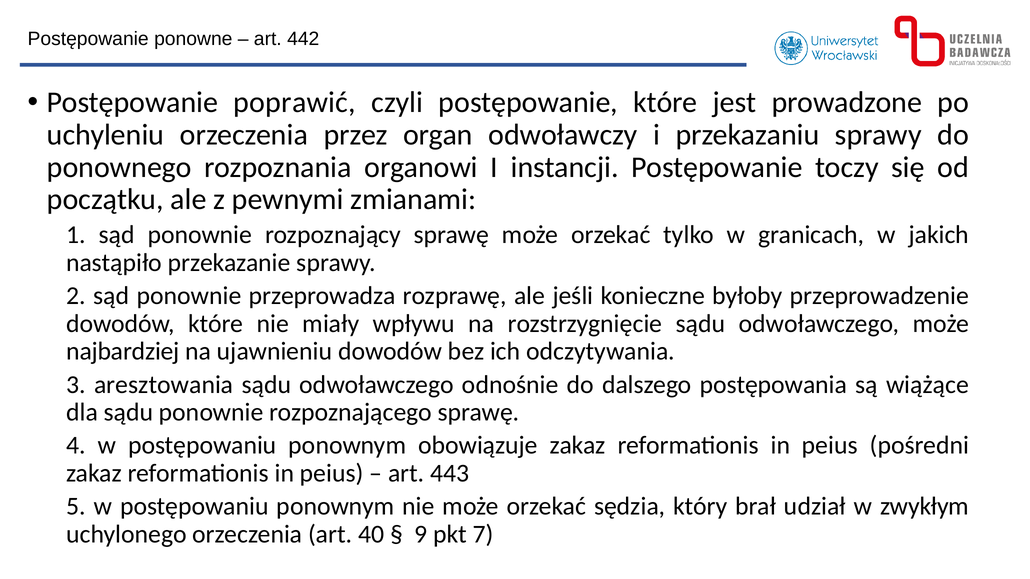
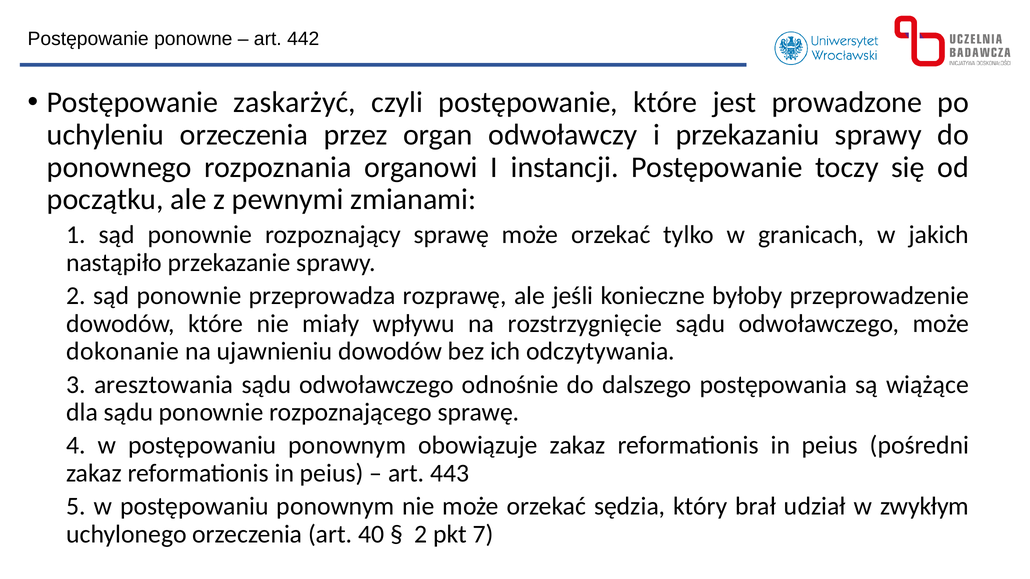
poprawić: poprawić -> zaskarżyć (295, 102)
najbardziej: najbardziej -> dokonanie (123, 352)
9: 9 -> 2 (421, 535)
